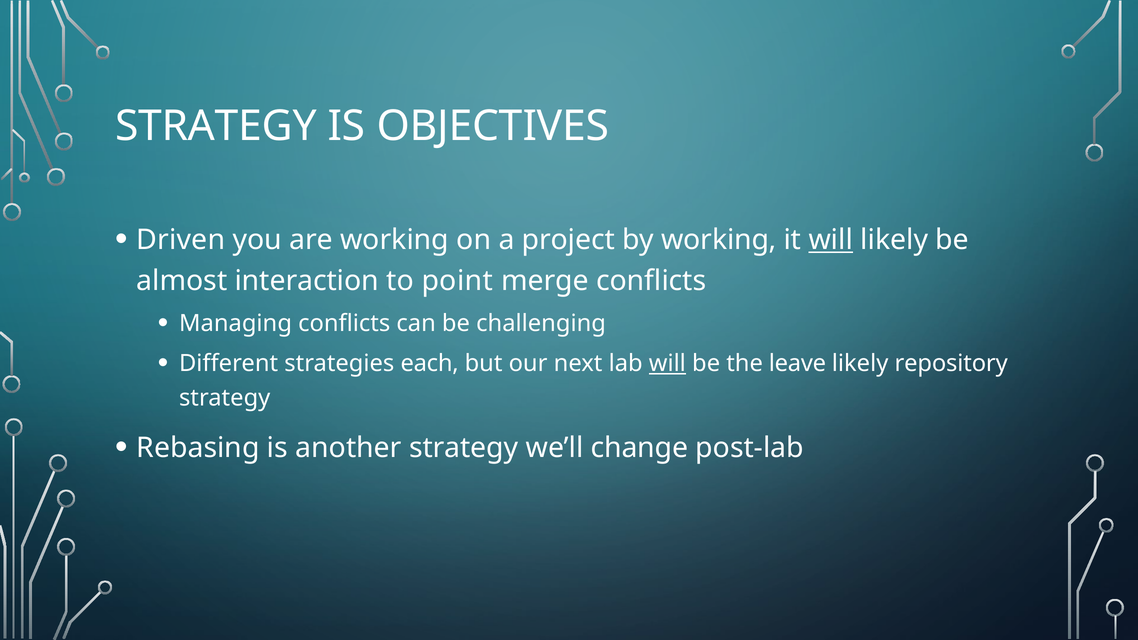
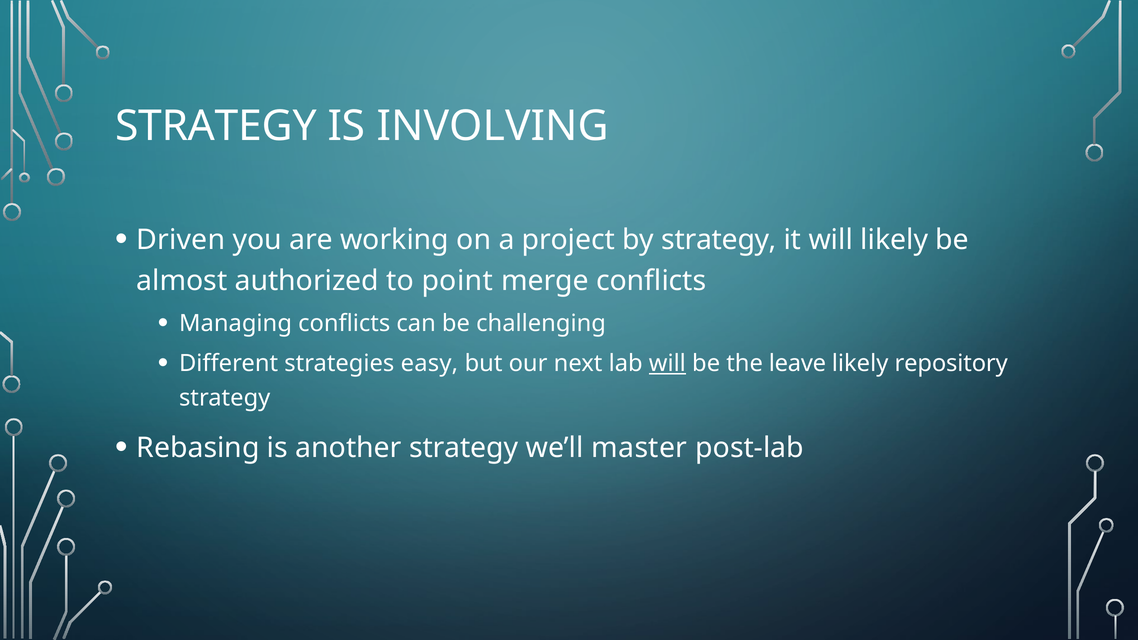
OBJECTIVES: OBJECTIVES -> INVOLVING (493, 126)
by working: working -> strategy (719, 240)
will underline: present -> none (831, 240)
interaction: interaction -> authorized (307, 281)
each: each -> easy (429, 364)
change: change -> master (639, 448)
